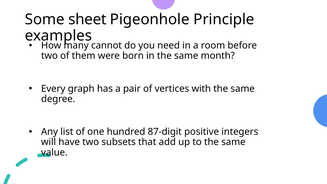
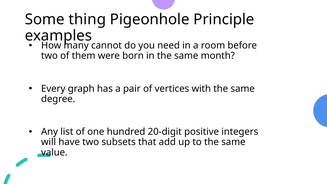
sheet: sheet -> thing (87, 19)
87-digit: 87-digit -> 20-digit (165, 132)
